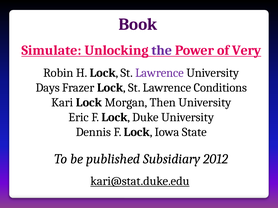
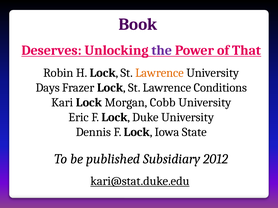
Simulate: Simulate -> Deserves (52, 50)
Very: Very -> That (247, 50)
Lawrence colour: purple -> orange (159, 73)
Then: Then -> Cobb (163, 103)
